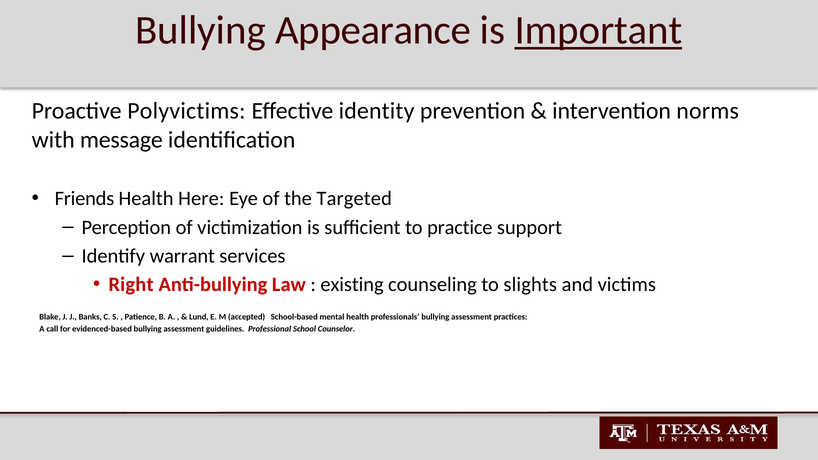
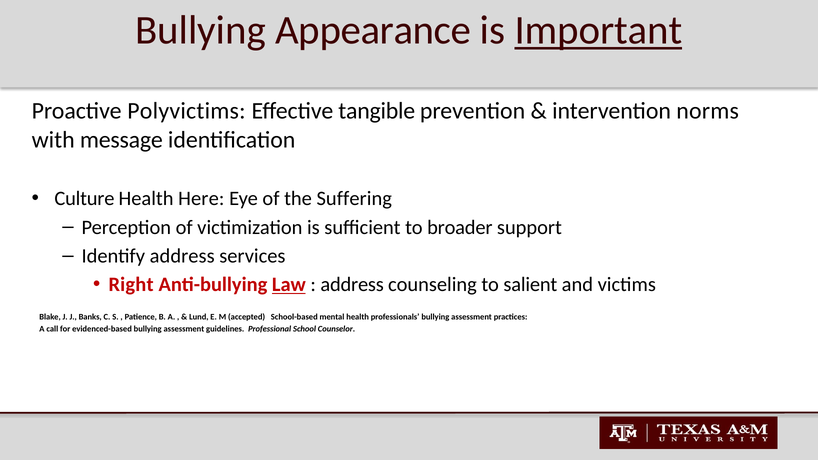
identity: identity -> tangible (377, 111)
Friends: Friends -> Culture (84, 199)
Targeted: Targeted -> Suffering (354, 199)
practice: practice -> broader (460, 227)
Identify warrant: warrant -> address (182, 256)
Law underline: none -> present (289, 285)
existing: existing -> address (352, 285)
slights: slights -> salient (530, 285)
